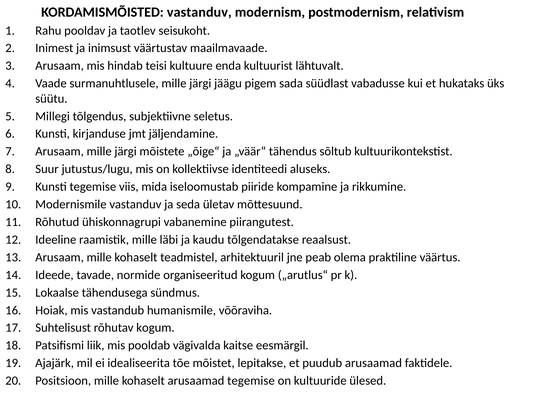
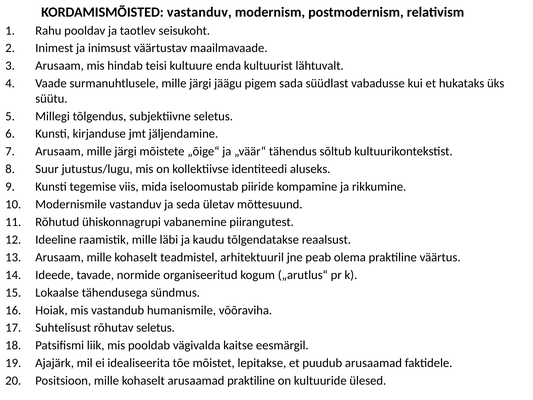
rõhutav kogum: kogum -> seletus (156, 328)
arusaamad tegemise: tegemise -> praktiline (251, 381)
